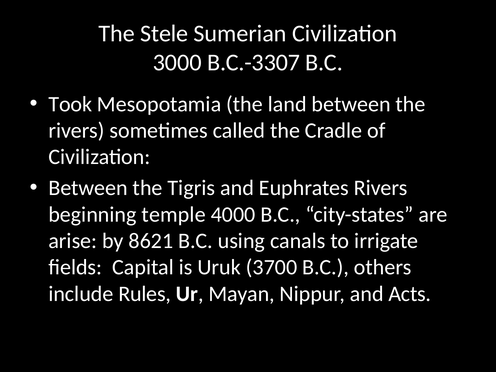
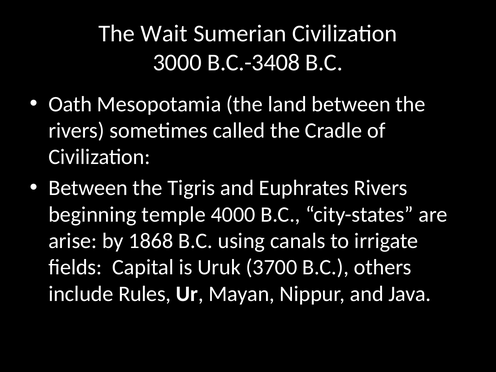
Stele: Stele -> Wait (164, 34)
B.C.-3307: B.C.-3307 -> B.C.-3408 (254, 62)
Took: Took -> Oath (70, 104)
8621: 8621 -> 1868 (151, 241)
Acts: Acts -> Java (410, 294)
